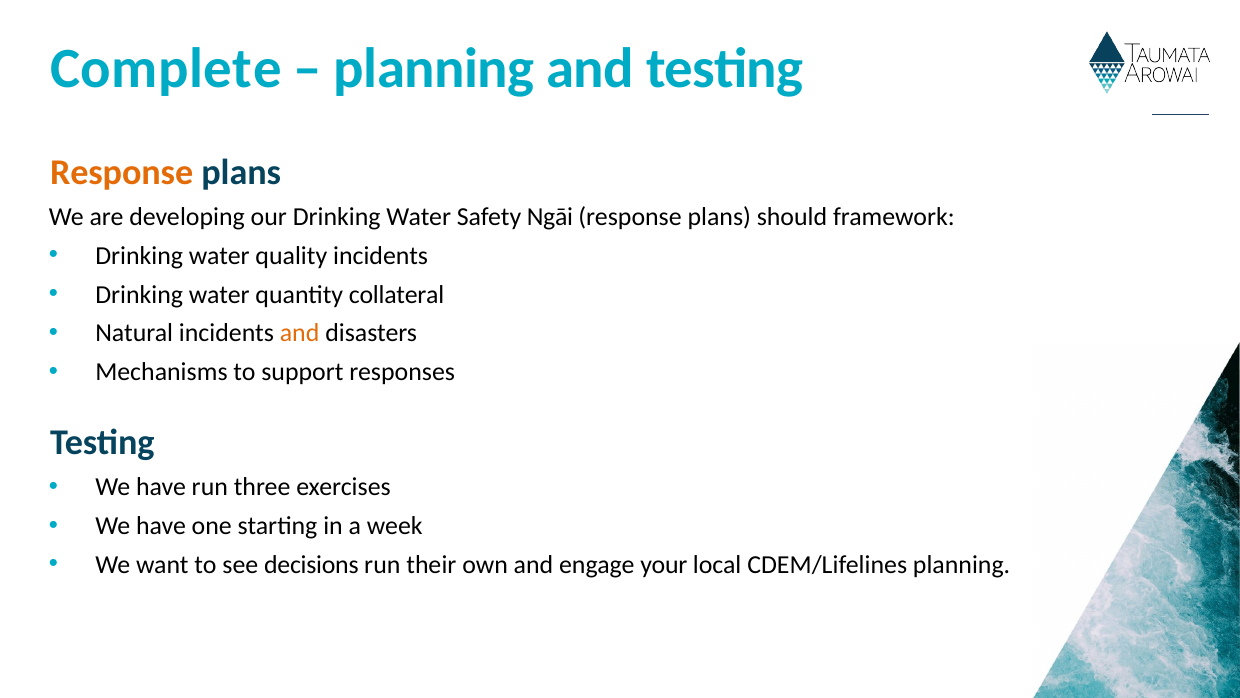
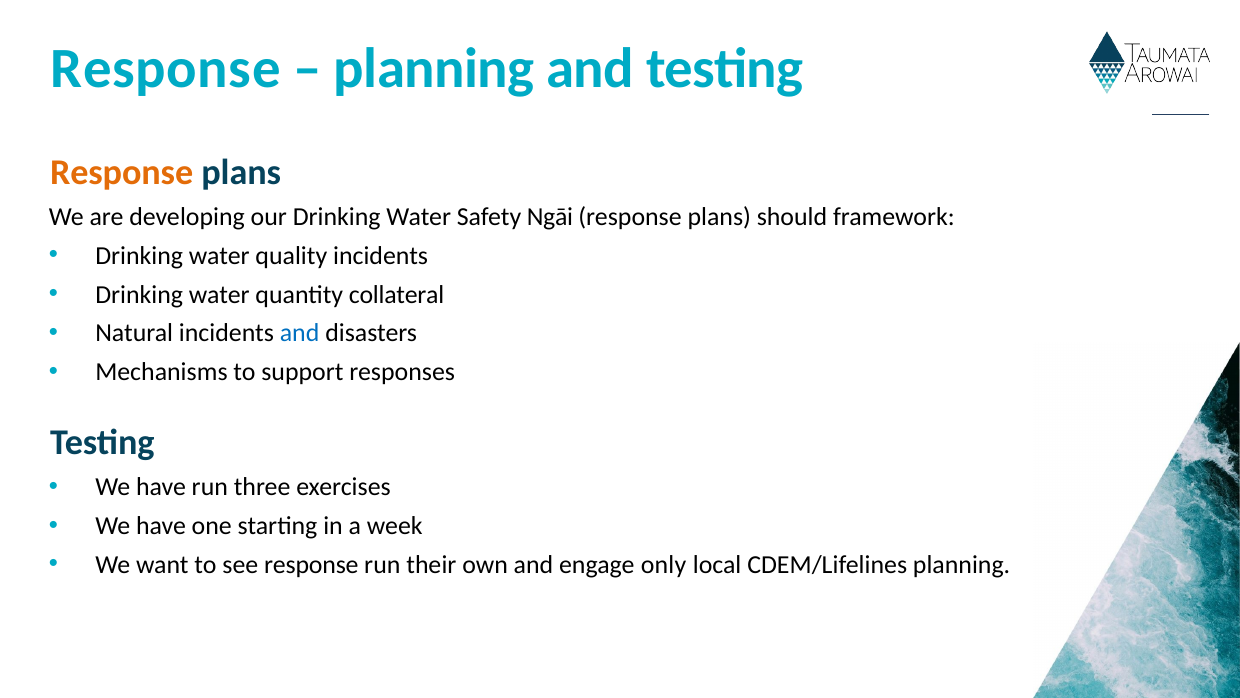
Complete: Complete -> Response (166, 69)
and colour: orange -> blue (300, 333)
see decisions: decisions -> response (311, 564)
your: your -> only (664, 564)
